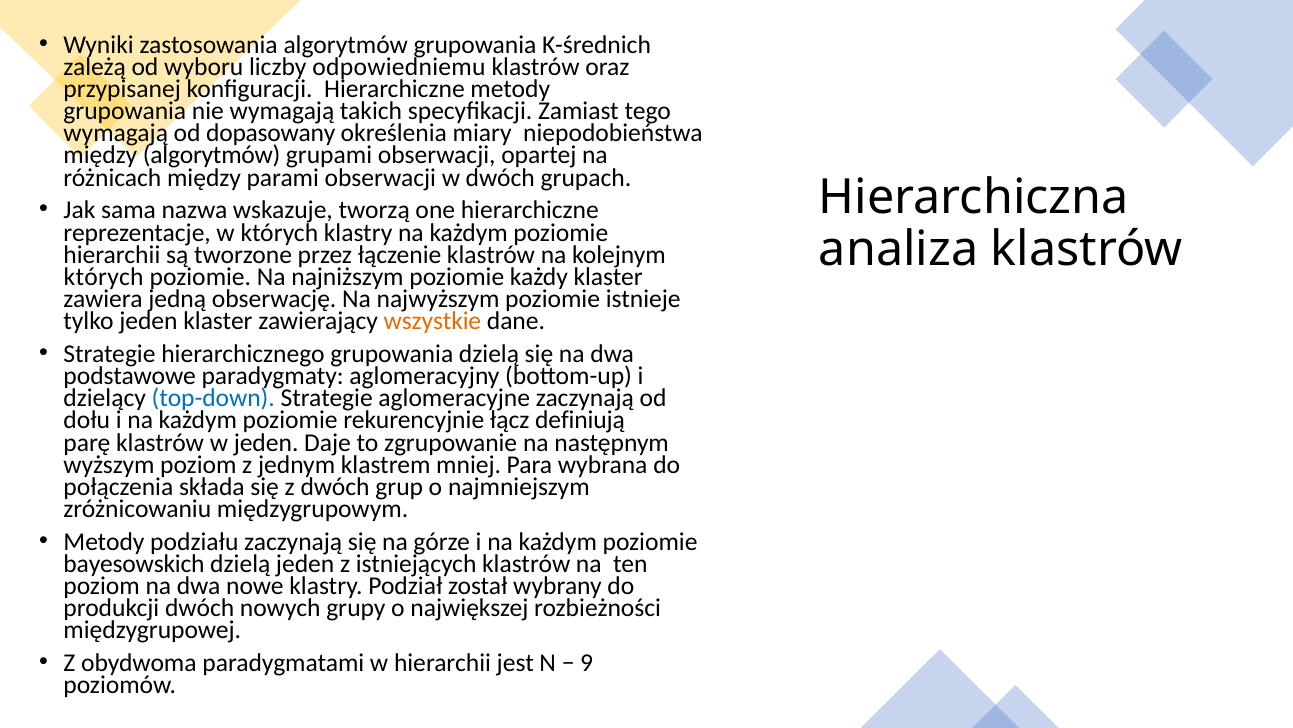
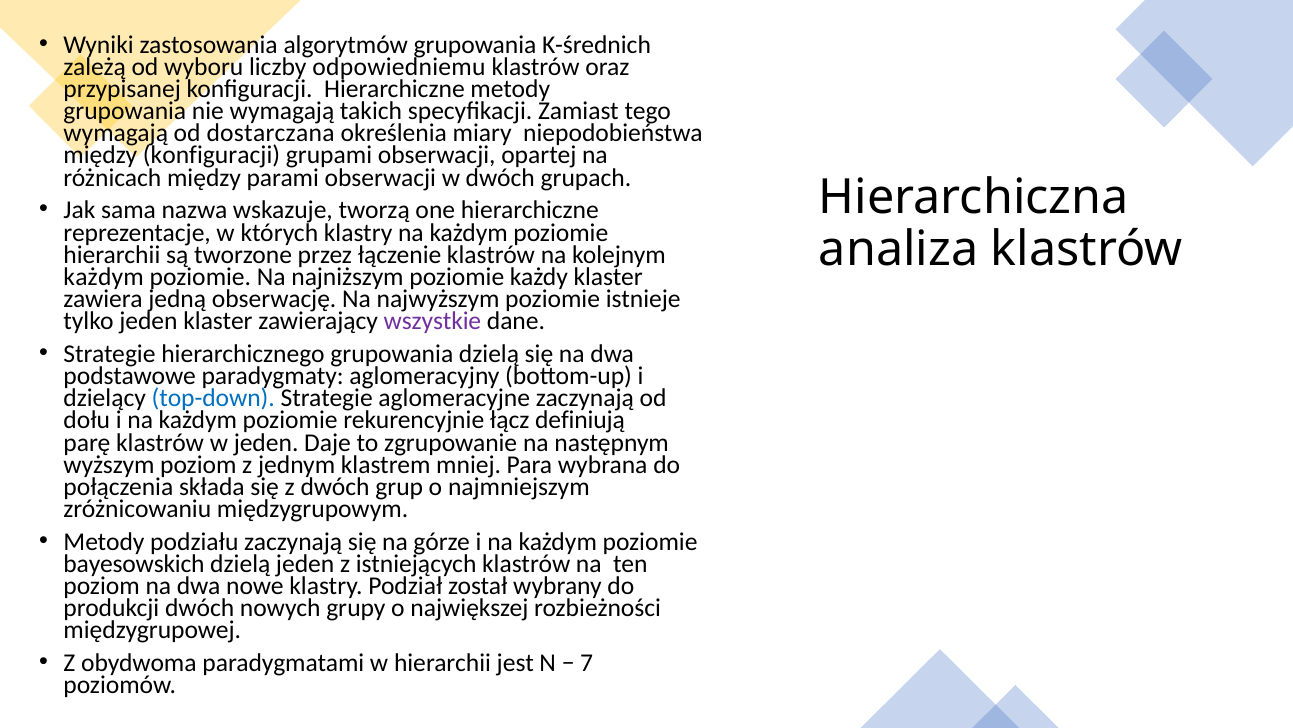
dopasowany: dopasowany -> dostarczana (271, 133)
między algorytmów: algorytmów -> konfiguracji (212, 155)
których: których -> każdym (104, 277)
wszystkie colour: orange -> purple (432, 321)
9: 9 -> 7 (587, 663)
